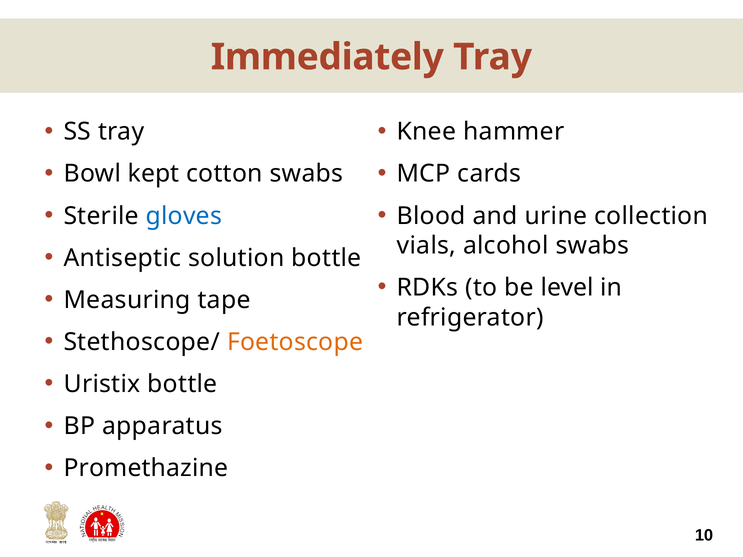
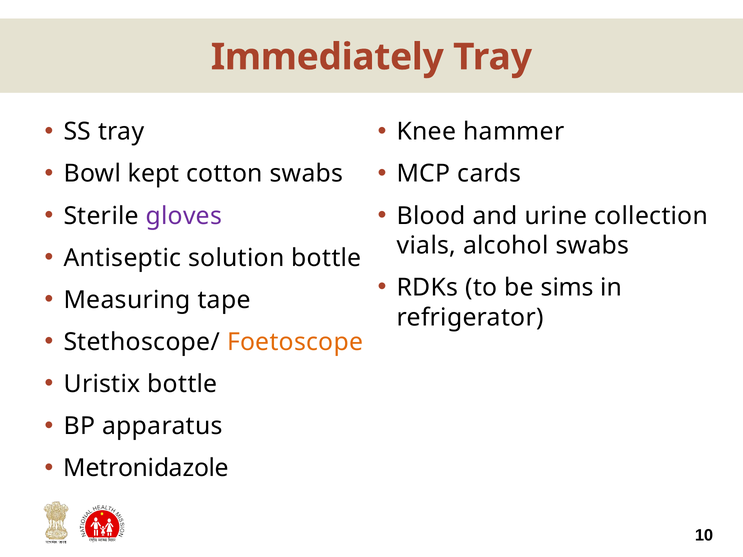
gloves colour: blue -> purple (184, 216)
level: level -> sims (567, 288)
Promethazine: Promethazine -> Metronidazole (146, 469)
